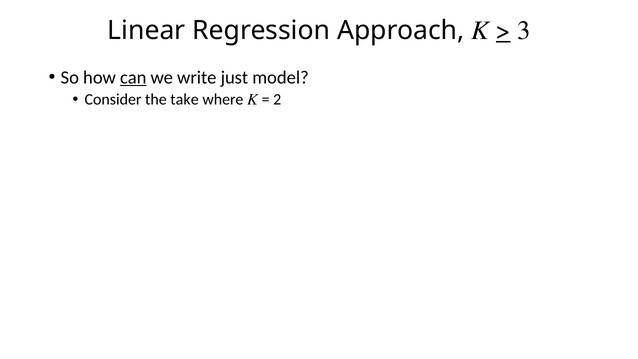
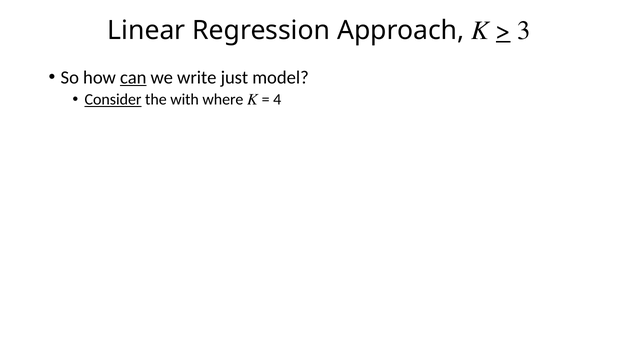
Consider underline: none -> present (113, 99)
take: take -> with (185, 99)
2: 2 -> 4 (277, 99)
